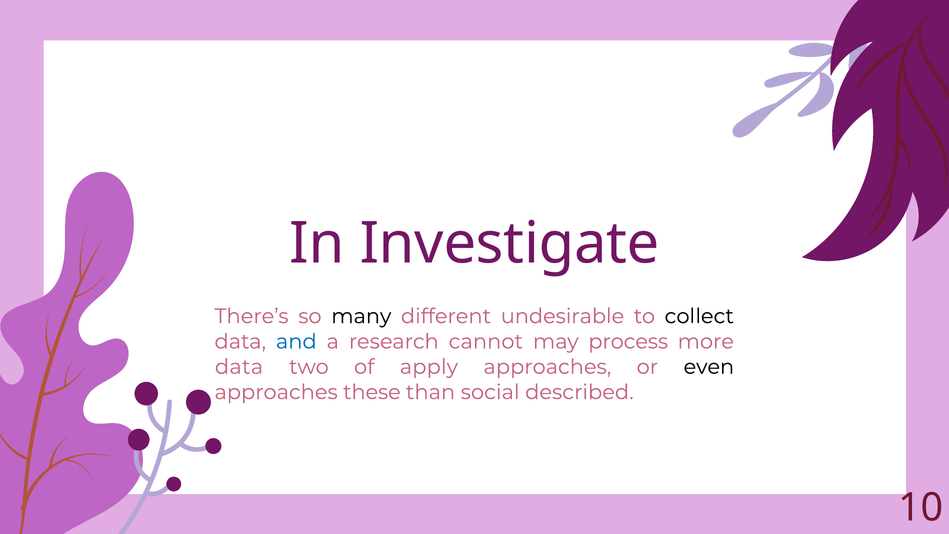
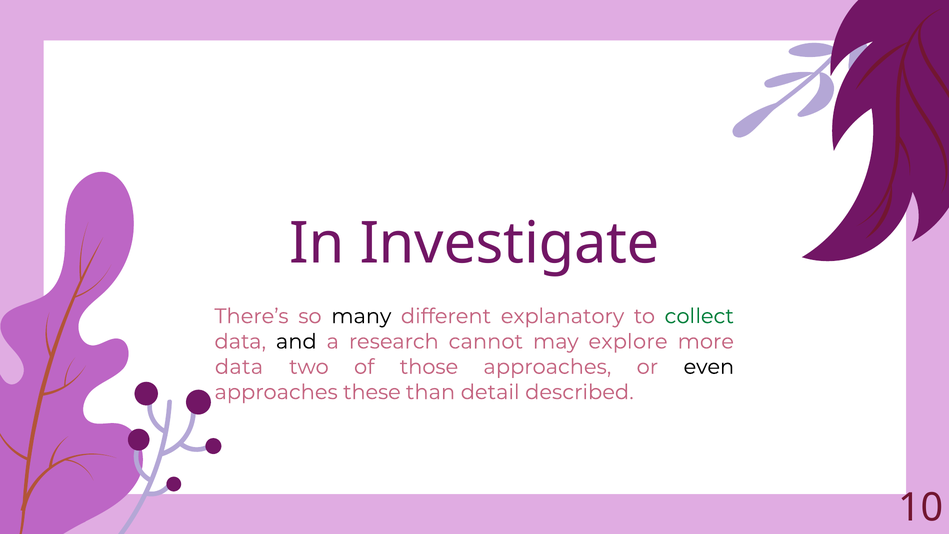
undesirable: undesirable -> explanatory (562, 316)
collect colour: black -> green (699, 316)
and colour: blue -> black (296, 341)
process: process -> explore (628, 341)
apply: apply -> those (429, 367)
social: social -> detail (490, 392)
